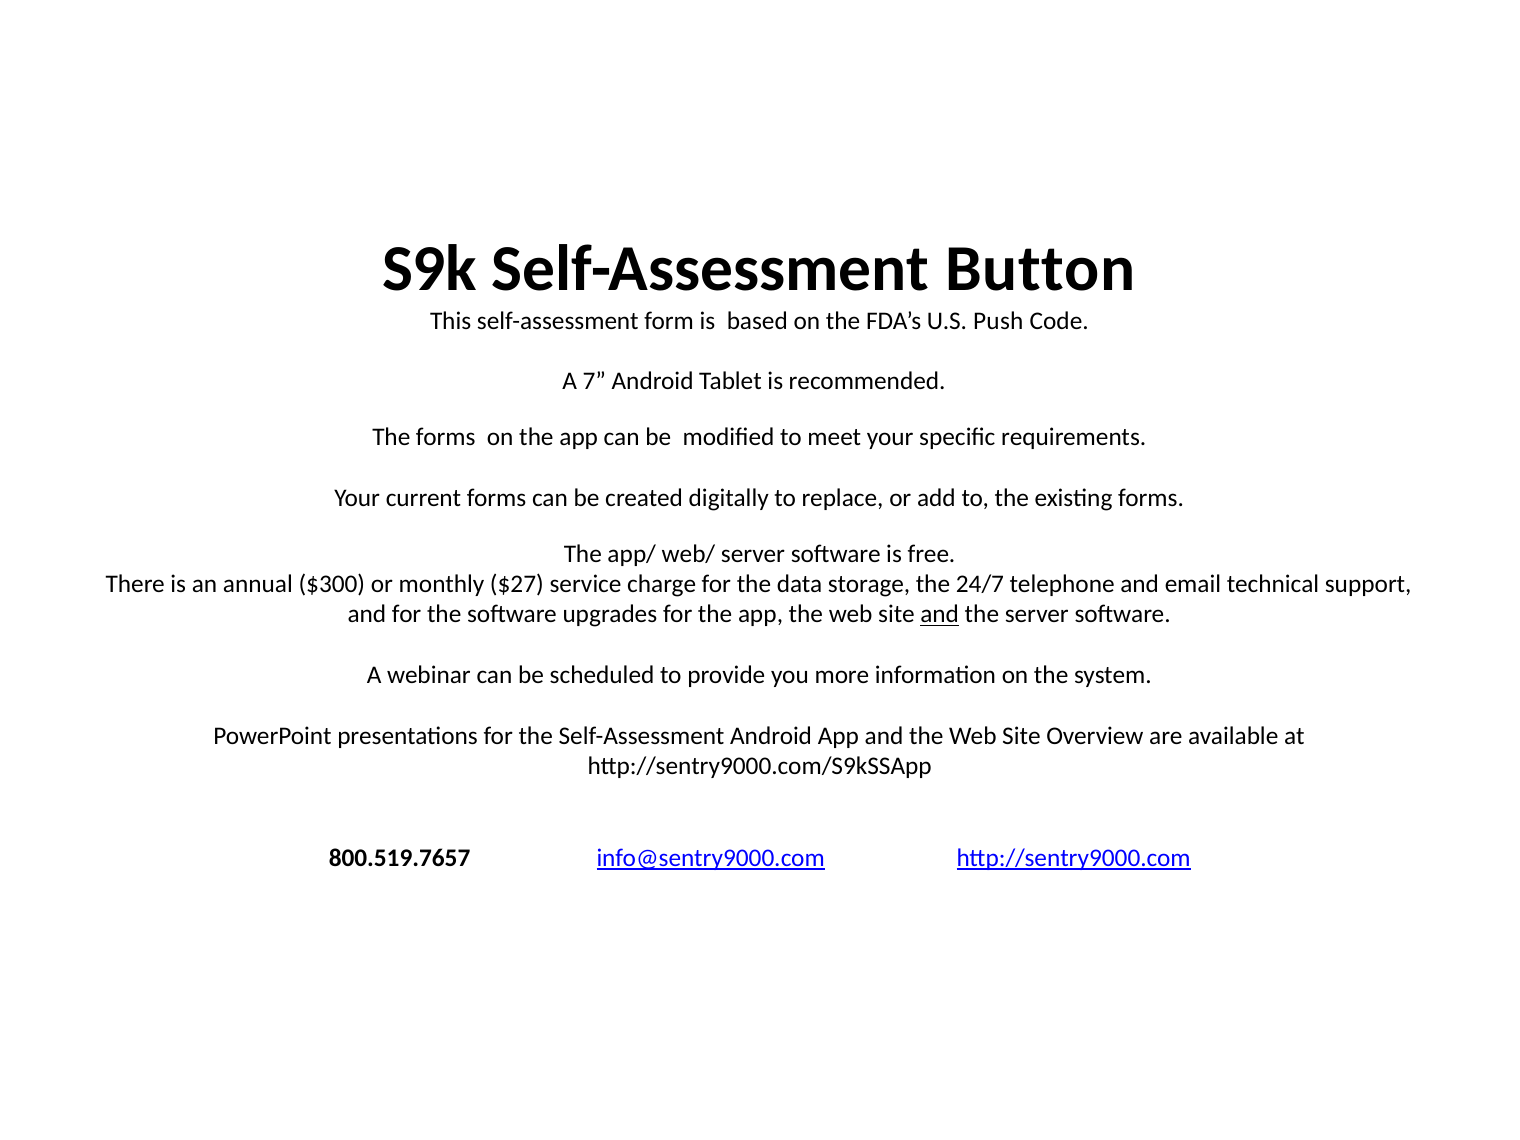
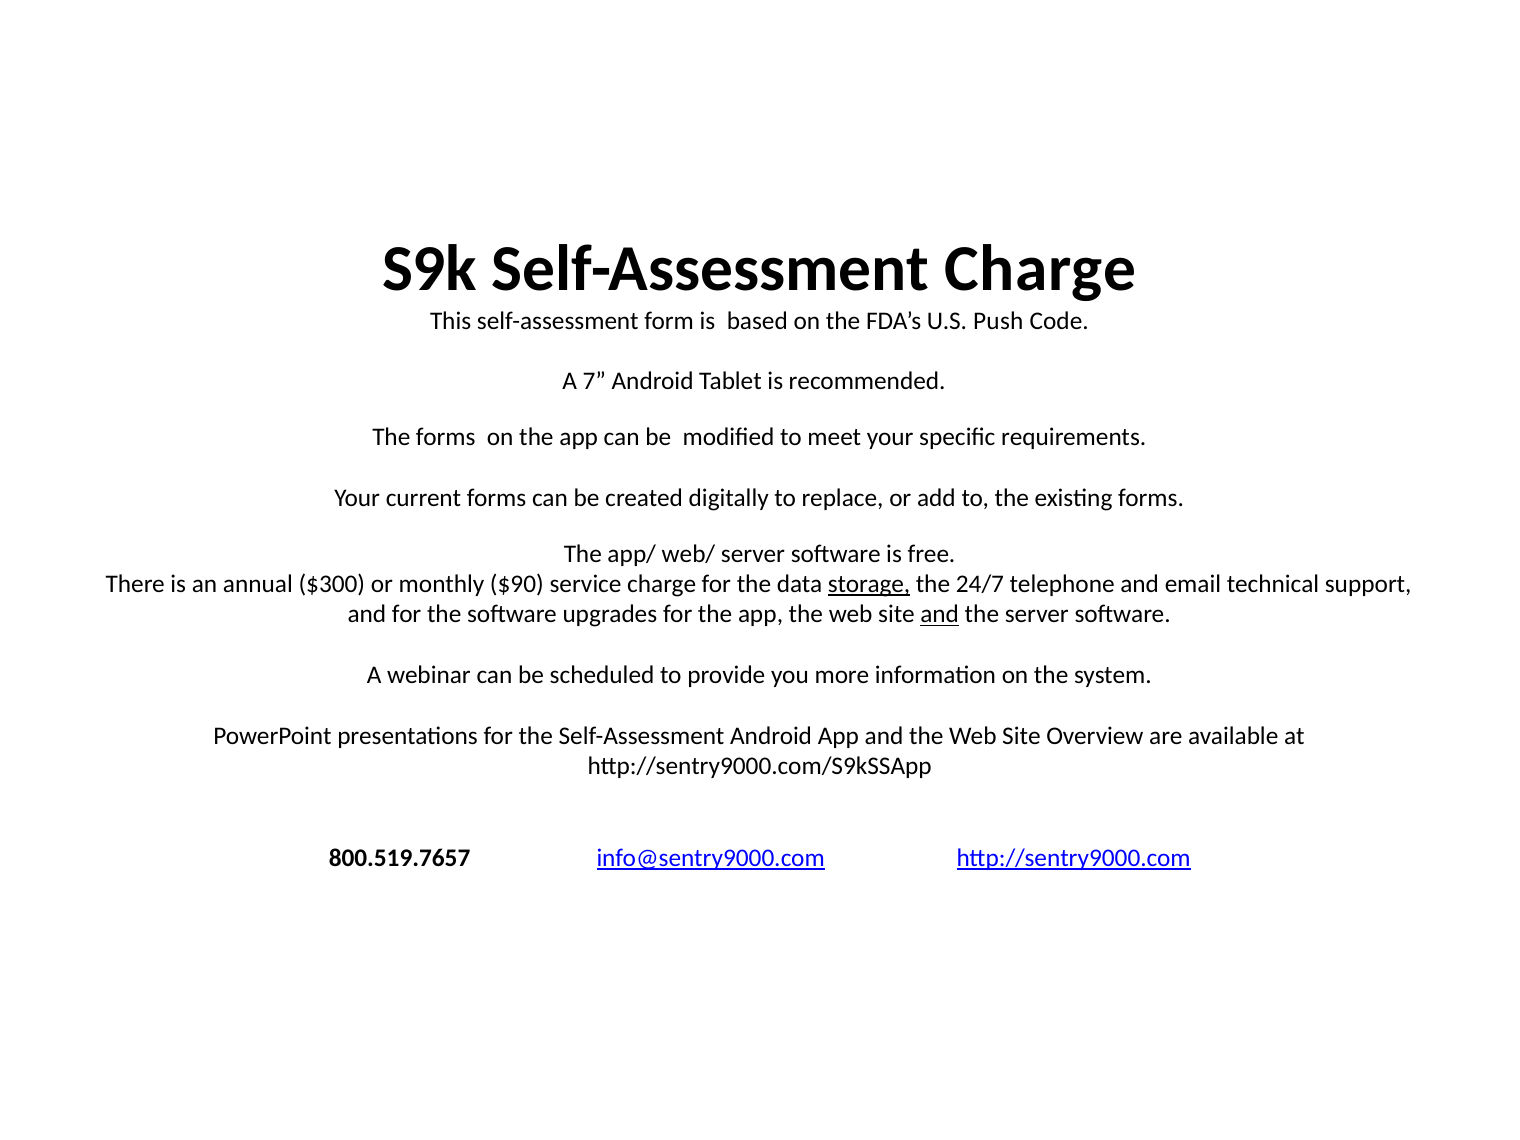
Self-Assessment Button: Button -> Charge (1040, 269)
$27: $27 -> $90 (517, 584)
storage underline: none -> present (869, 584)
